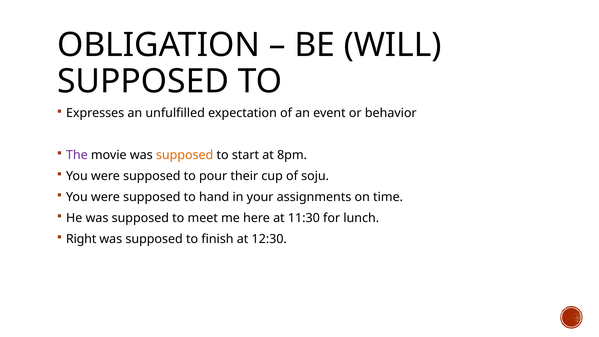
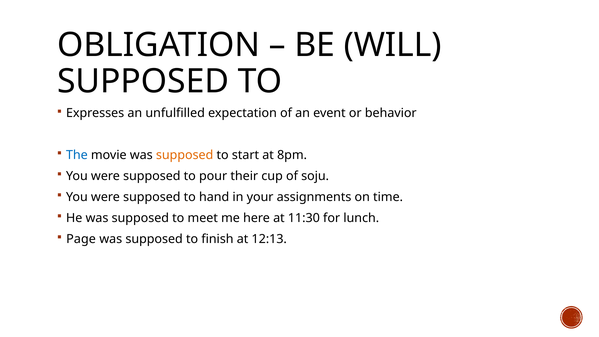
The colour: purple -> blue (77, 155)
Right: Right -> Page (81, 239)
12:30: 12:30 -> 12:13 (269, 239)
